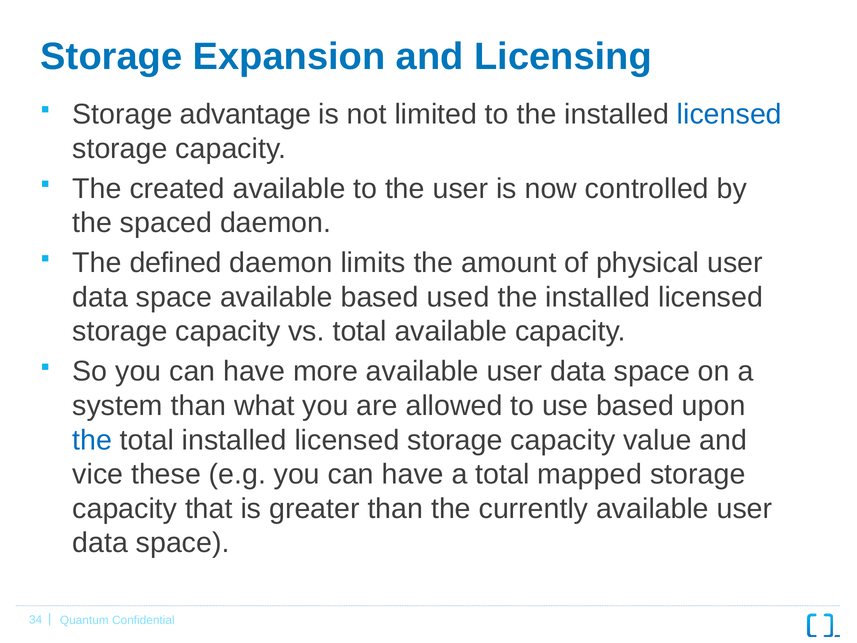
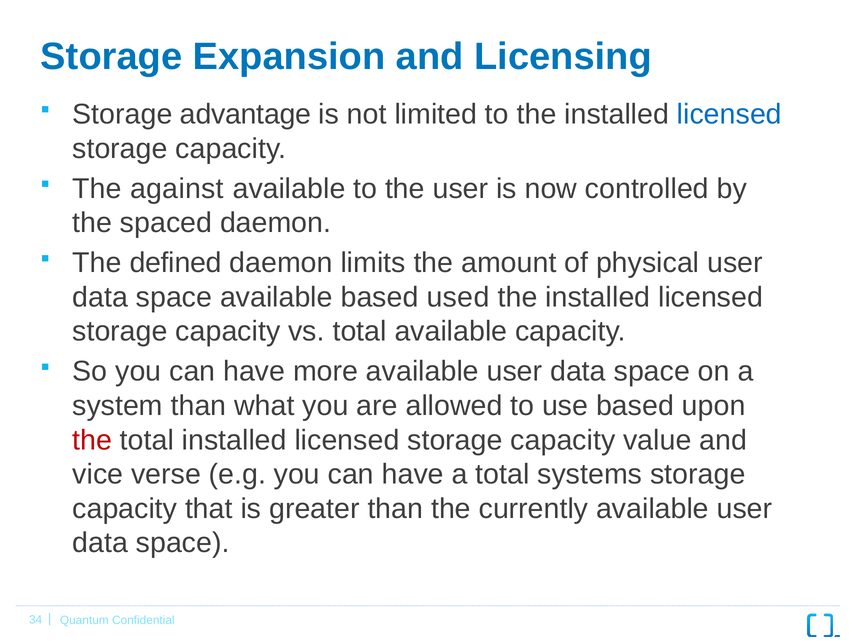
created: created -> against (177, 189)
the colour: blue -> red (92, 440)
these: these -> verse (166, 474)
mapped: mapped -> systems (590, 474)
